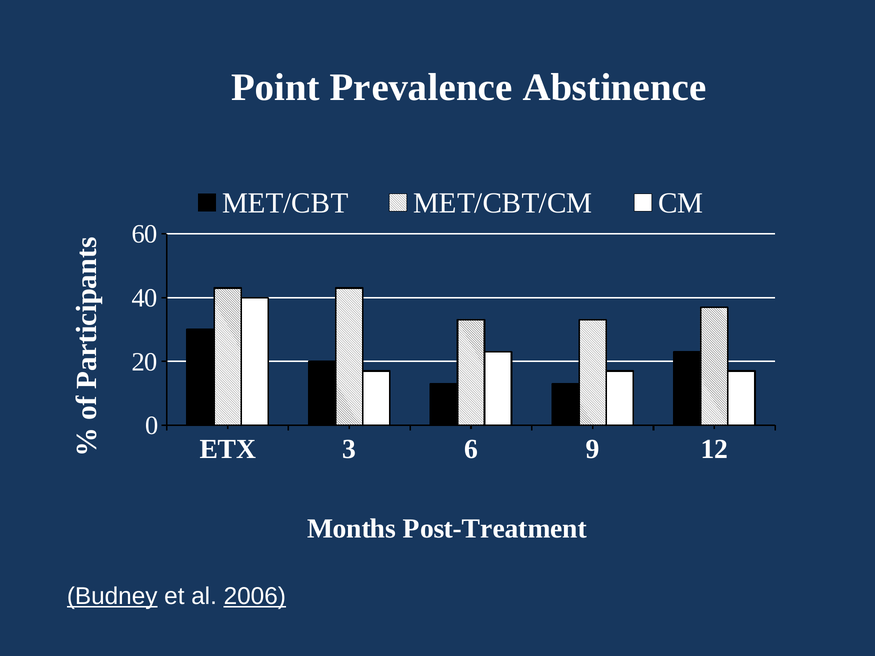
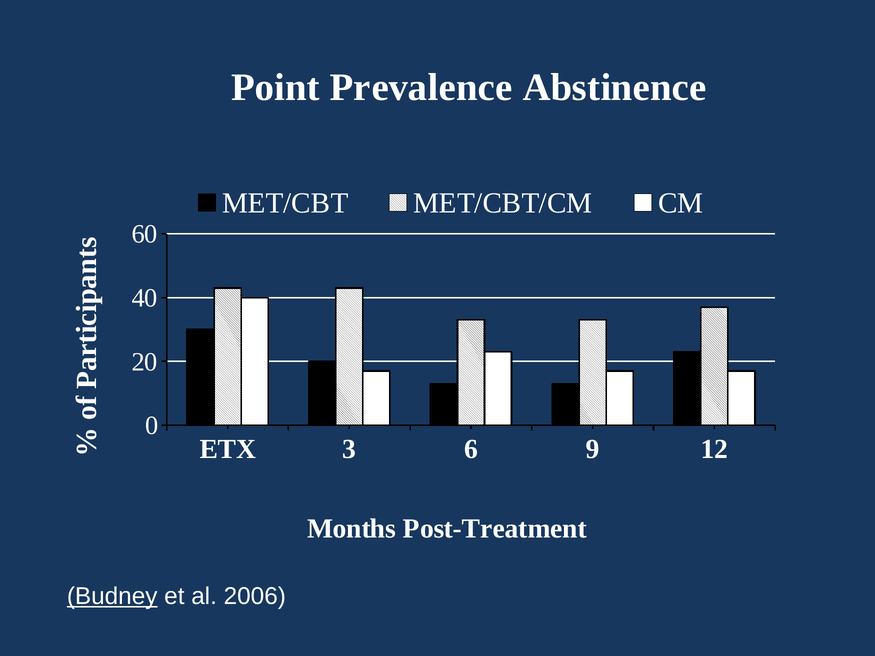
2006 underline: present -> none (255, 597)
